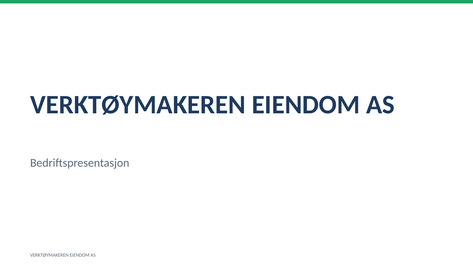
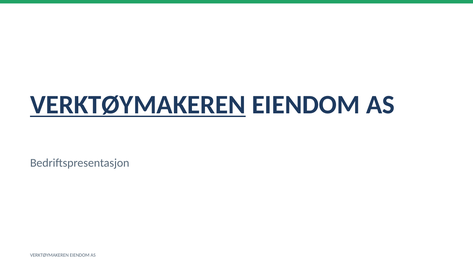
VERKTØYMAKEREN underline: none -> present (138, 105)
